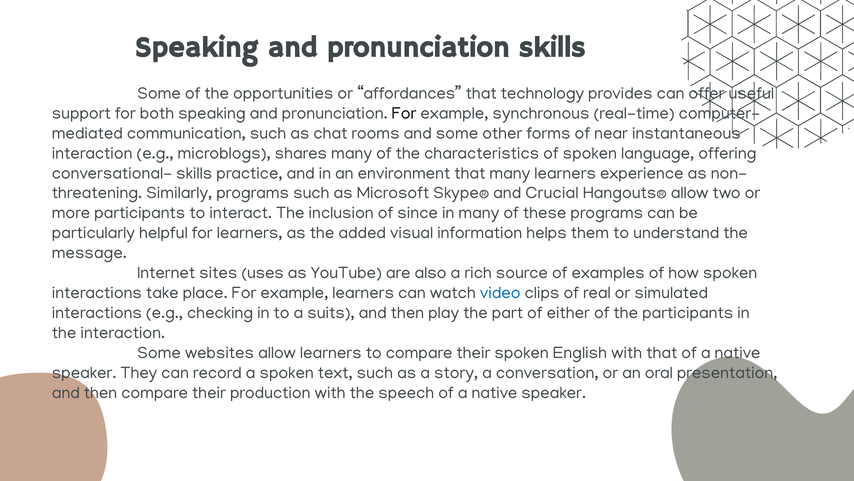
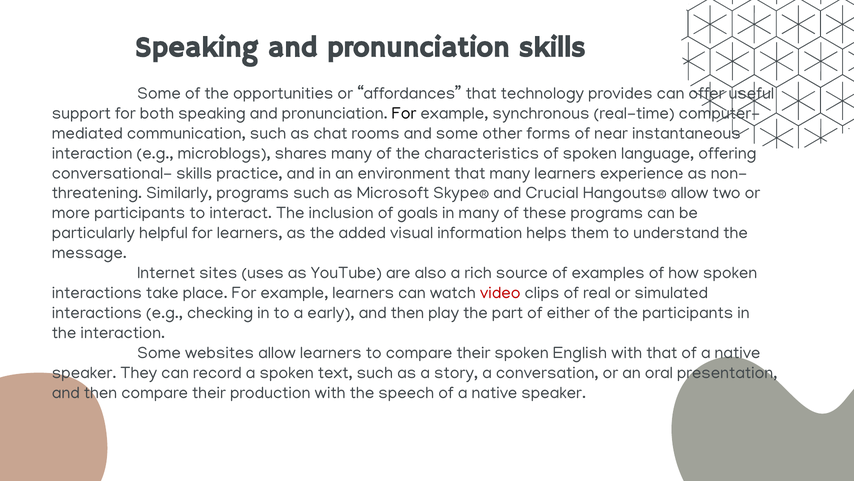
since: since -> goals (418, 213)
video colour: blue -> red (500, 292)
suits: suits -> early (331, 312)
